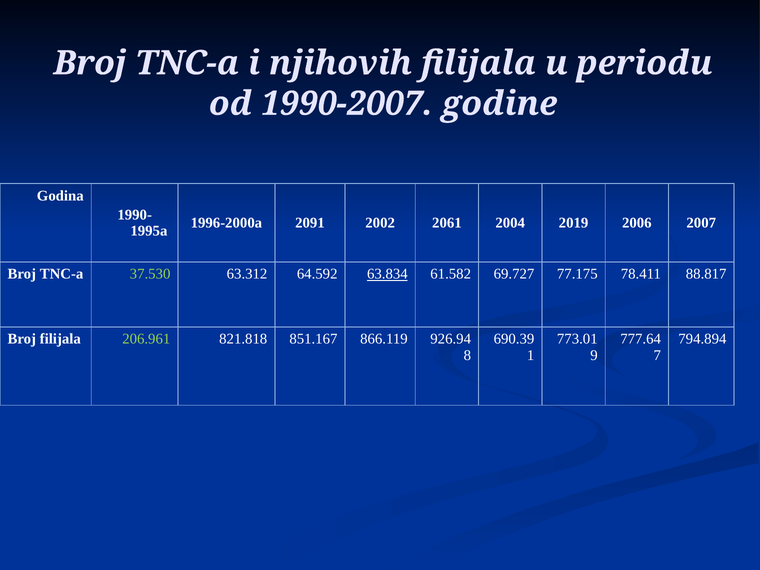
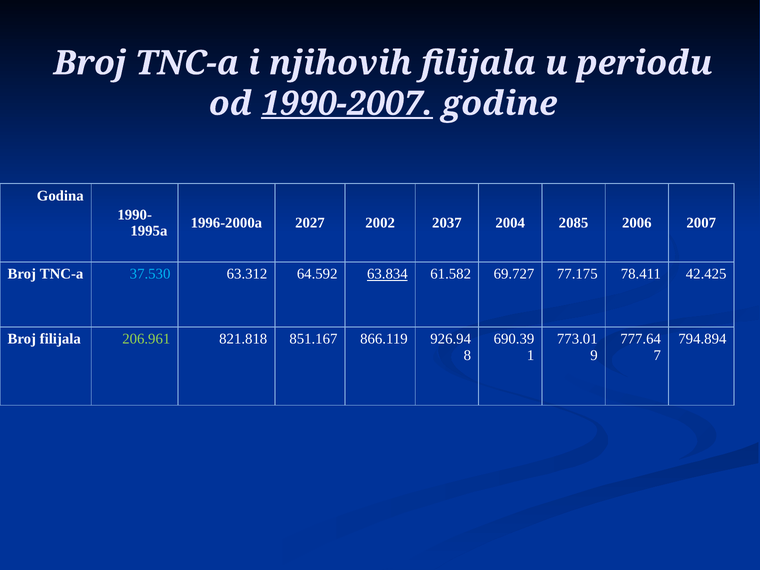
1990-2007 underline: none -> present (347, 104)
2091: 2091 -> 2027 (310, 223)
2061: 2061 -> 2037 (447, 223)
2019: 2019 -> 2085 (574, 223)
37.530 colour: light green -> light blue (150, 274)
88.817: 88.817 -> 42.425 (706, 274)
